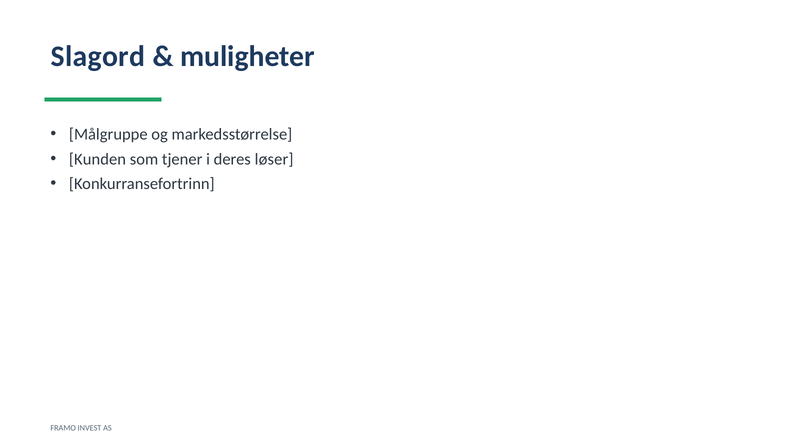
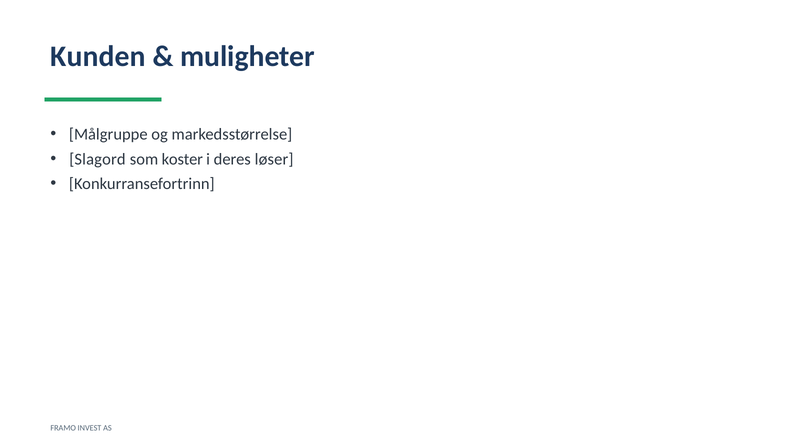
Slagord: Slagord -> Kunden (98, 57)
Kunden: Kunden -> Slagord (97, 159)
tjener: tjener -> koster (182, 159)
